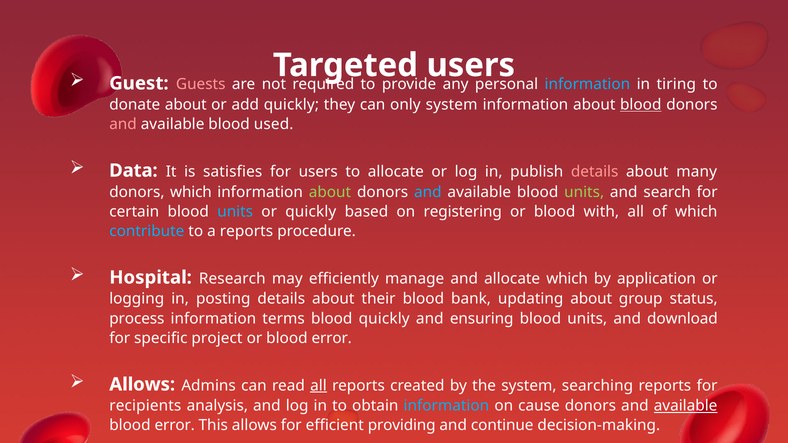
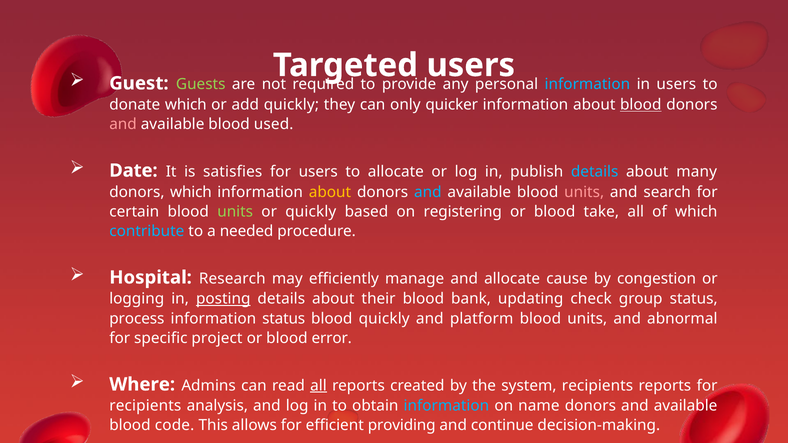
Guests colour: pink -> light green (201, 84)
in tiring: tiring -> users (676, 84)
donate about: about -> which (186, 105)
only system: system -> quicker (452, 105)
Data: Data -> Date (133, 171)
details colour: pink -> light blue (595, 172)
about colour: light green -> yellow (330, 192)
units colour: light green -> pink (584, 192)
units colour: light blue -> light green (235, 212)
with: with -> take (601, 212)
a reports: reports -> needed (247, 231)
allocate which: which -> cause (567, 279)
application: application -> congestion (657, 279)
posting underline: none -> present (223, 299)
updating about: about -> check (591, 299)
information terms: terms -> status (284, 319)
ensuring: ensuring -> platform (482, 319)
download: download -> abnormal (682, 319)
Allows: Allows -> Where (142, 385)
system searching: searching -> recipients (598, 386)
cause: cause -> name (539, 406)
available underline: present -> none (686, 406)
error: error -> code (175, 426)
